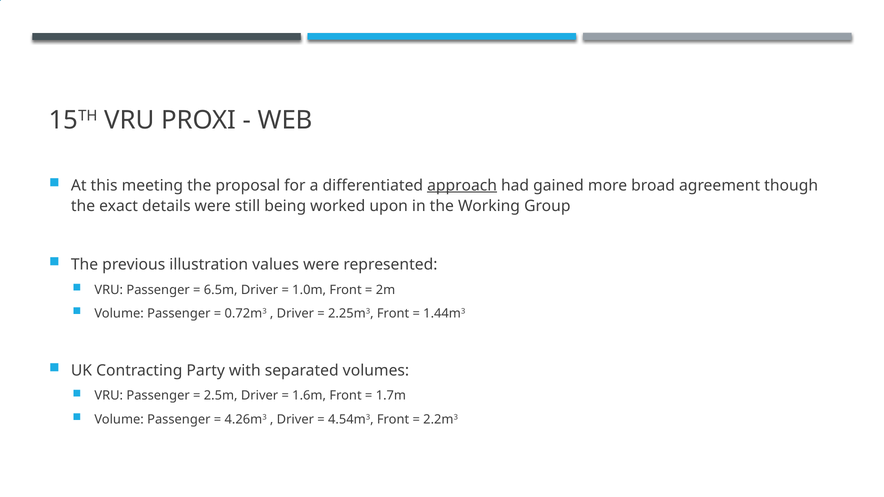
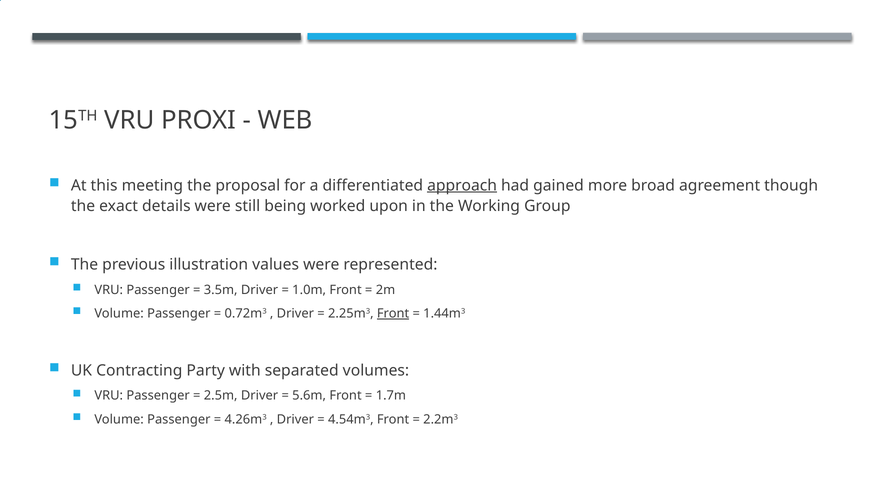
6.5m: 6.5m -> 3.5m (221, 290)
Front underline: none -> present (393, 314)
1.6m: 1.6m -> 5.6m (309, 396)
